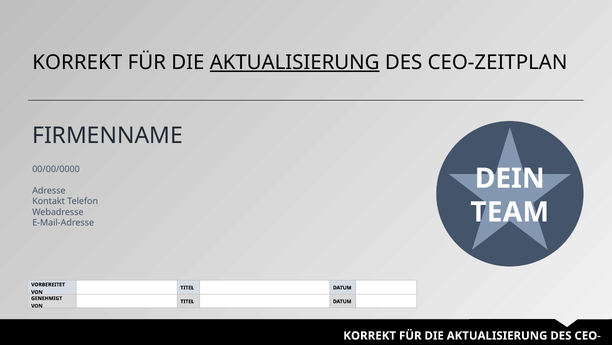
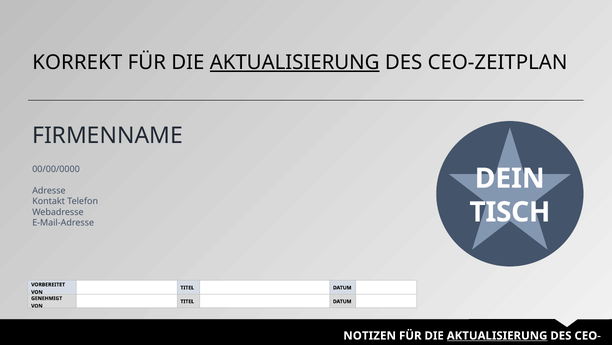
TEAM: TEAM -> TISCH (510, 212)
KORREKT: KORREKT -> NOTIZEN (370, 335)
AKTUALISIERUNG underline: none -> present (497, 335)
